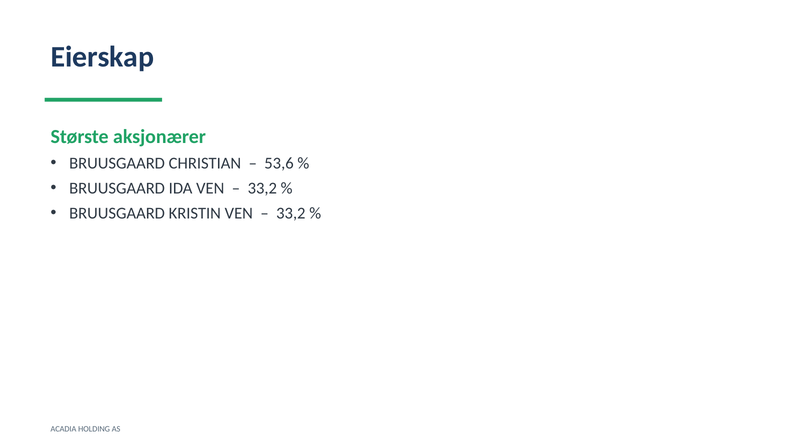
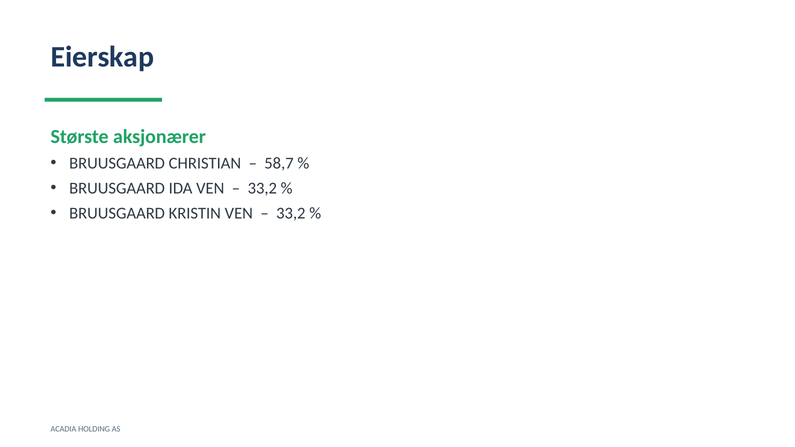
53,6: 53,6 -> 58,7 (279, 163)
